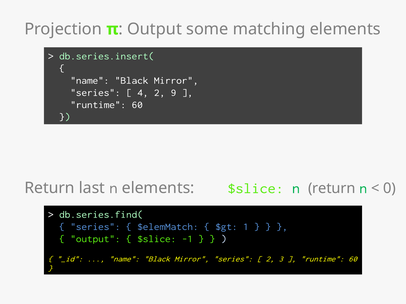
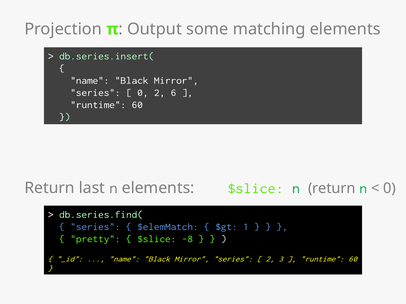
4: 4 -> 0 (143, 93)
9: 9 -> 6 (173, 93)
output: output -> pretty (95, 239)
-1: -1 -> -8 (187, 239)
